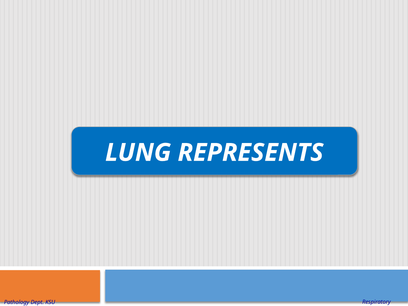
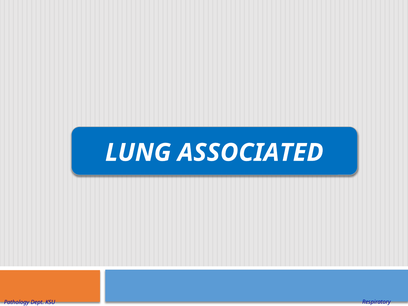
REPRESENTS: REPRESENTS -> ASSOCIATED (251, 153)
